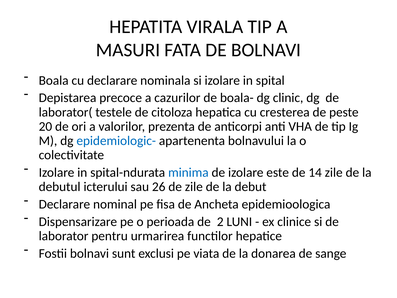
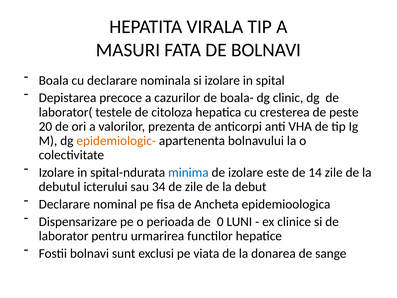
epidemiologic- colour: blue -> orange (116, 141)
26: 26 -> 34 (159, 187)
2: 2 -> 0 (220, 222)
